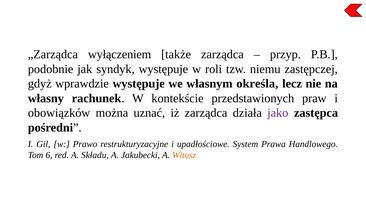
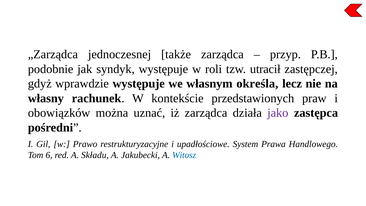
wyłączeniem: wyłączeniem -> jednoczesnej (120, 54)
niemu: niemu -> utracił (265, 69)
Witosz colour: orange -> blue (184, 155)
